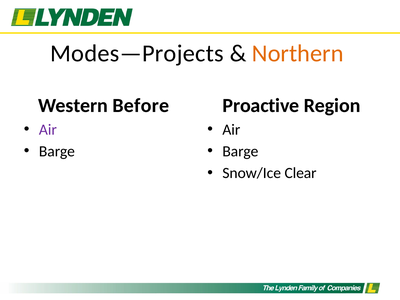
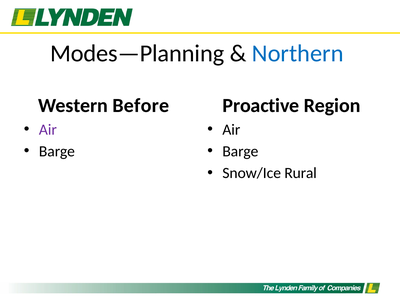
Modes—Projects: Modes—Projects -> Modes—Planning (137, 53)
Northern colour: orange -> blue (298, 53)
Clear: Clear -> Rural (301, 173)
